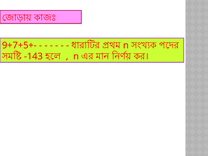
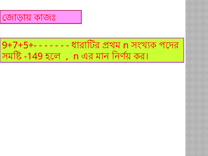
-143: -143 -> -149 (33, 56)
